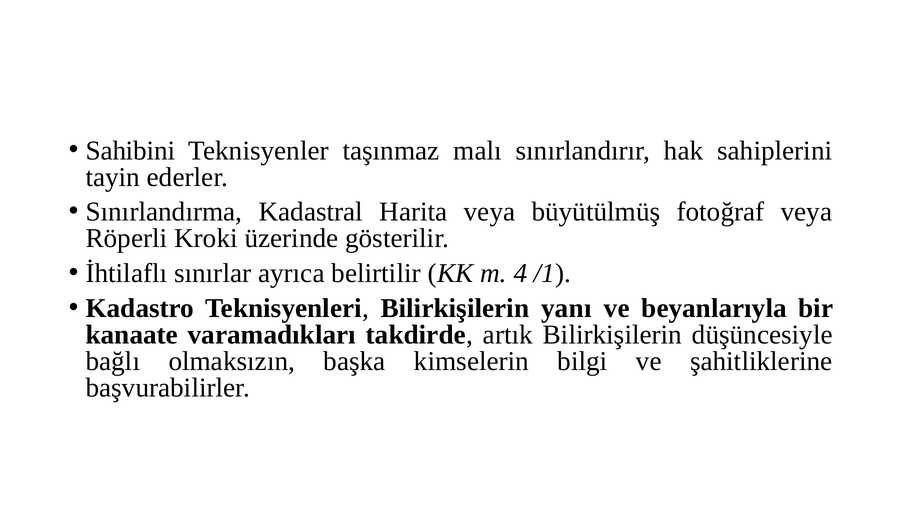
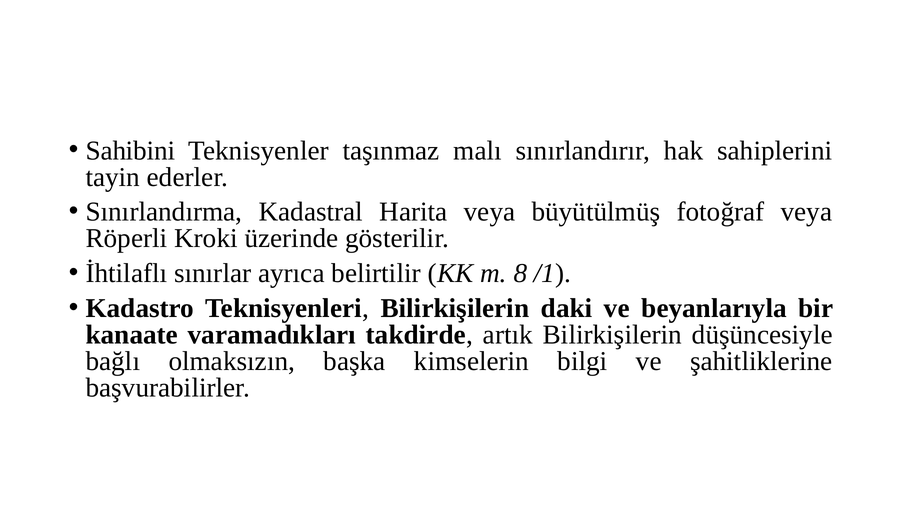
4: 4 -> 8 (520, 274)
yanı: yanı -> daki (567, 308)
